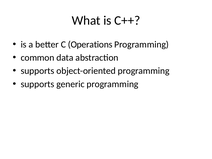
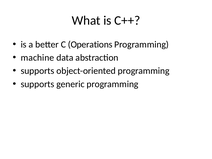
common: common -> machine (37, 58)
